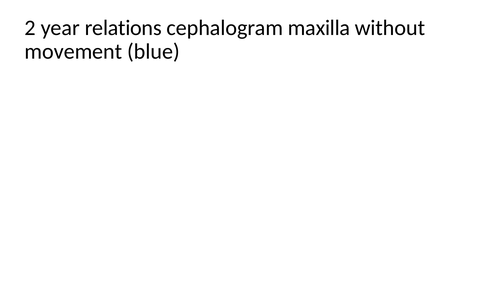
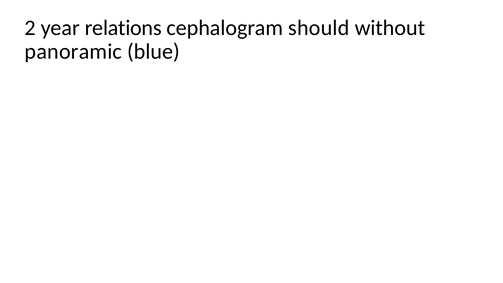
maxilla: maxilla -> should (319, 28)
movement: movement -> panoramic (73, 52)
